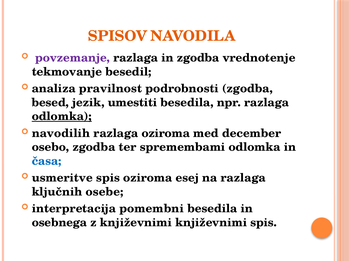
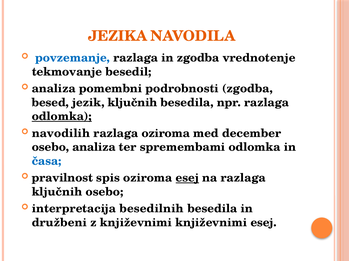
SPISOV: SPISOV -> JEZIKA (118, 36)
povzemanje colour: purple -> blue (73, 58)
pravilnost: pravilnost -> pomembni (111, 89)
jezik umestiti: umestiti -> ključnih (133, 103)
osebo zgodba: zgodba -> analiza (94, 148)
usmeritve: usmeritve -> pravilnost (62, 178)
esej underline: none -> present (187, 178)
ključnih osebe: osebe -> osebo (105, 192)
pomembni: pomembni -> besedilnih (152, 209)
osebnega: osebnega -> družbeni (59, 223)
književnimi spis: spis -> esej (264, 223)
